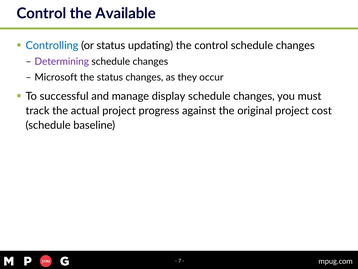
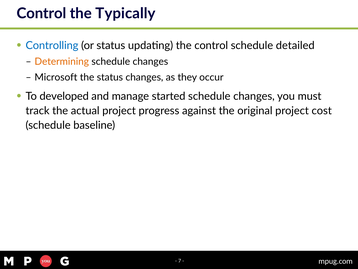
Available: Available -> Typically (126, 13)
changes: changes -> detailed (295, 45)
Determining colour: purple -> orange (62, 62)
successful: successful -> developed (64, 96)
display: display -> started (169, 96)
